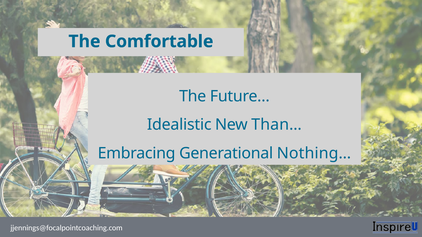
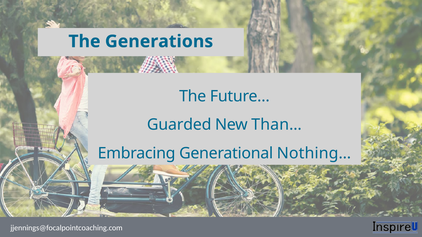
Comfortable: Comfortable -> Generations (159, 41)
Idealistic: Idealistic -> Guarded (179, 125)
